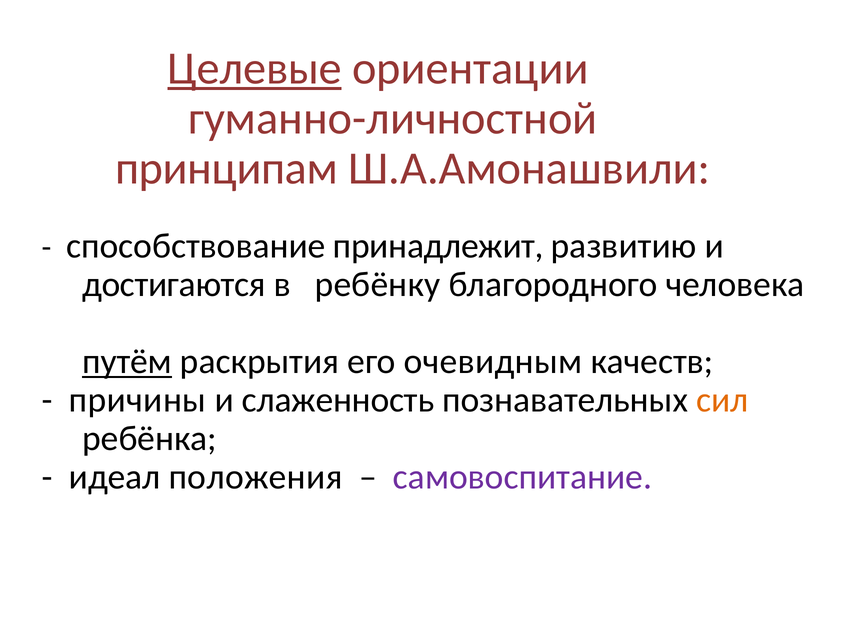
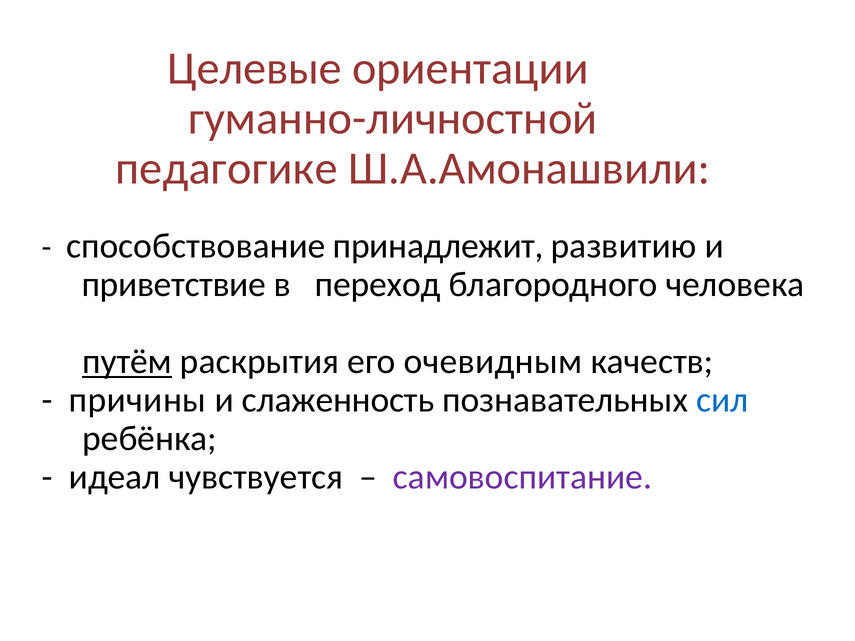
Целевые underline: present -> none (255, 69)
принципам: принципам -> педагогике (226, 169)
достигаются: достигаются -> приветствие (174, 285)
ребёнку: ребёнку -> переход (378, 285)
сил colour: orange -> blue (722, 400)
положения: положения -> чувствуется (256, 477)
